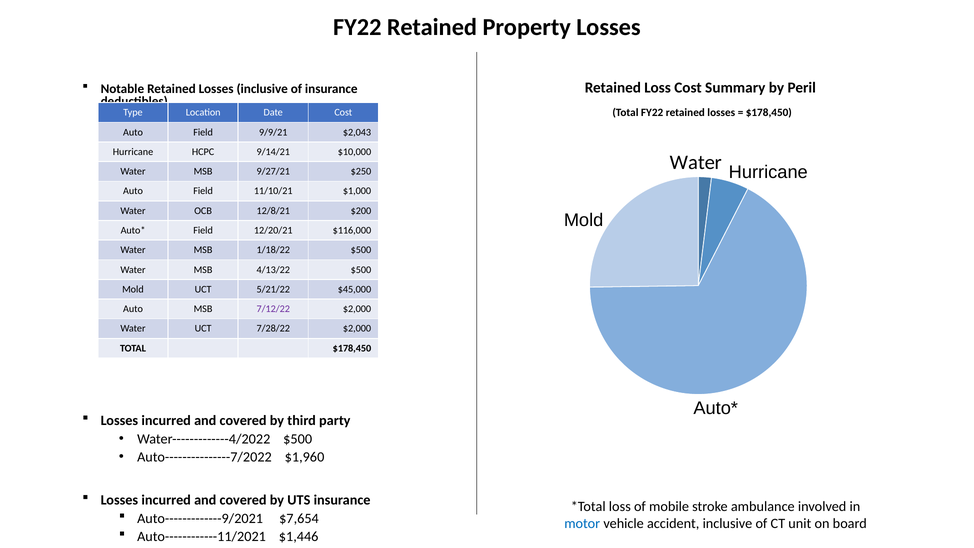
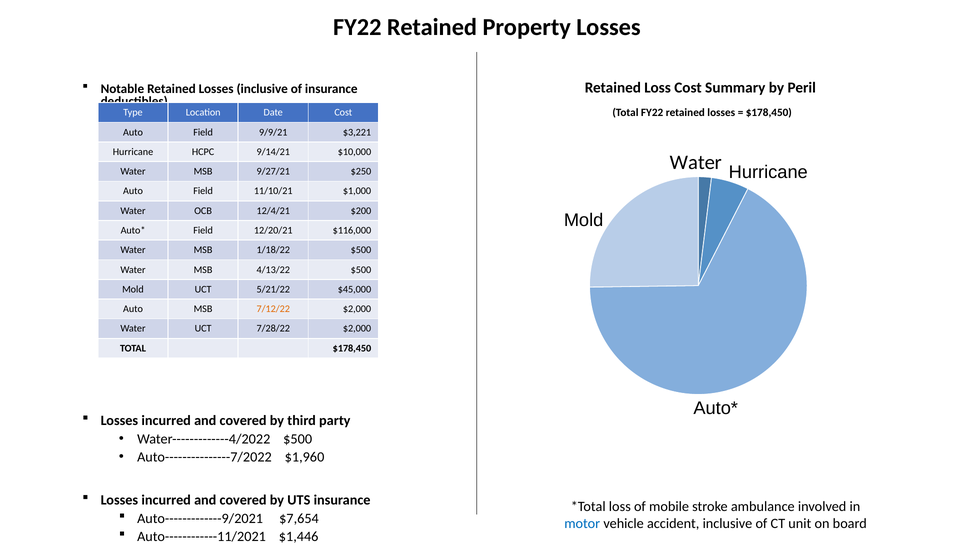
$2,043: $2,043 -> $3,221 (357, 132)
12/8/21: 12/8/21 -> 12/4/21 (273, 211)
7/12/22 colour: purple -> orange (273, 309)
